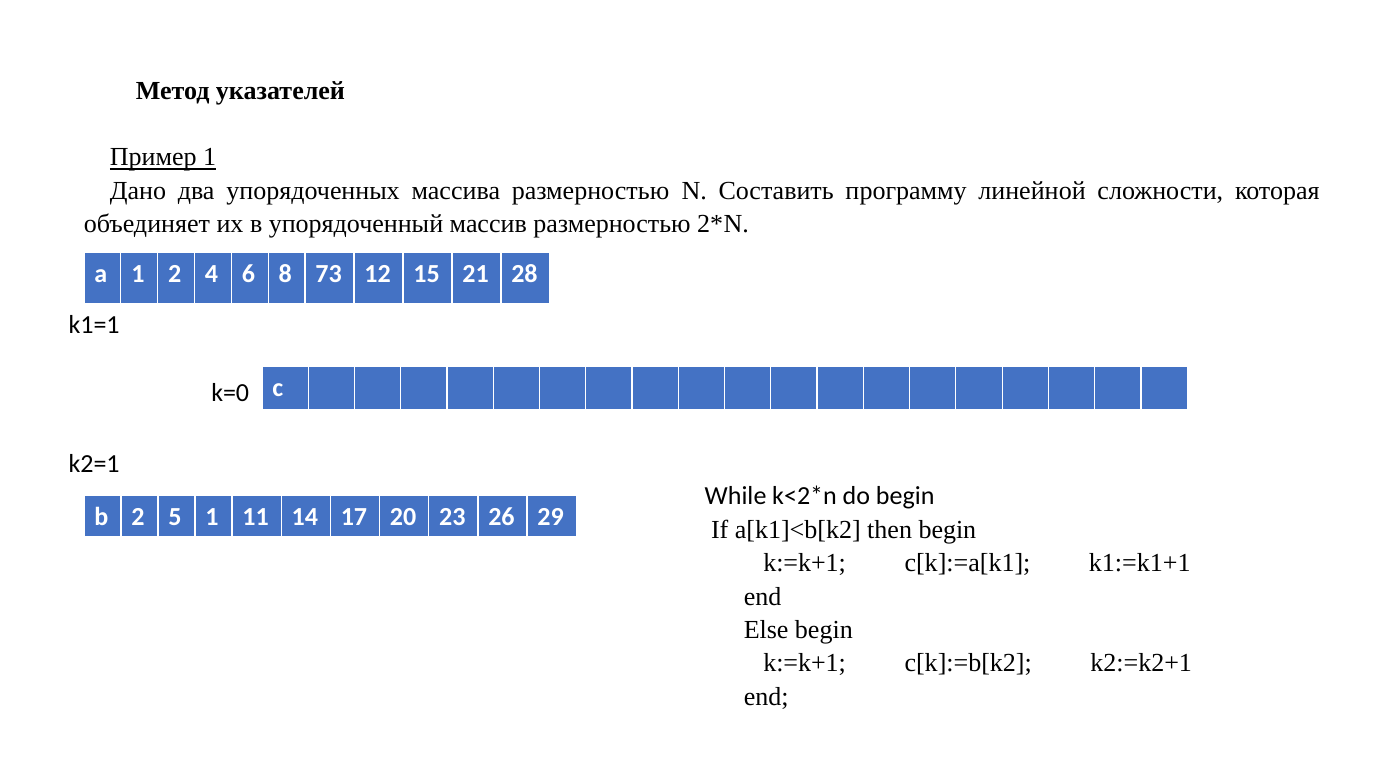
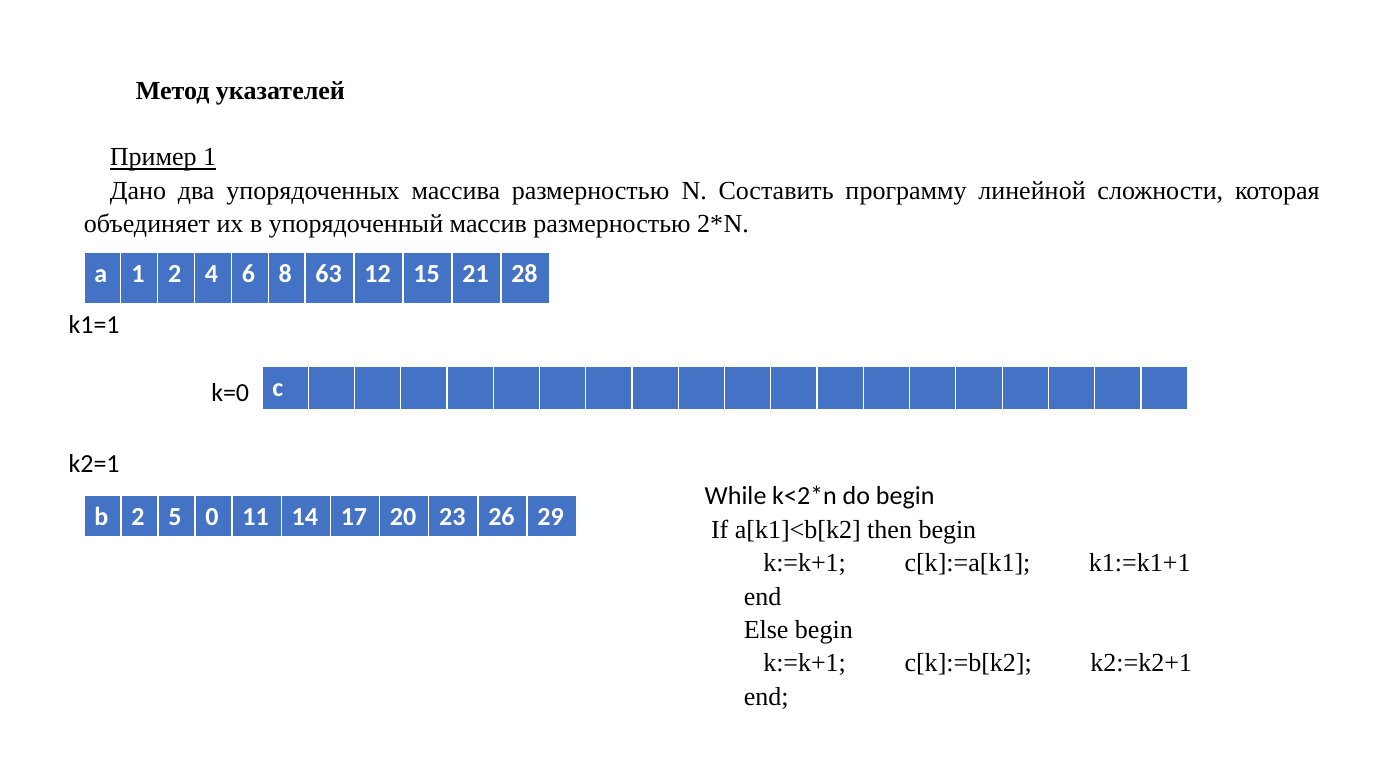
73: 73 -> 63 (329, 274)
5 1: 1 -> 0 (212, 517)
